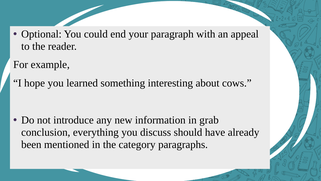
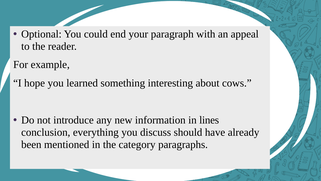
grab: grab -> lines (209, 120)
